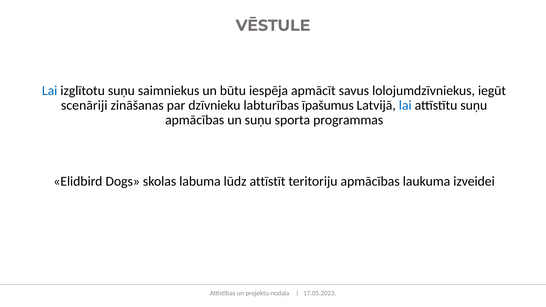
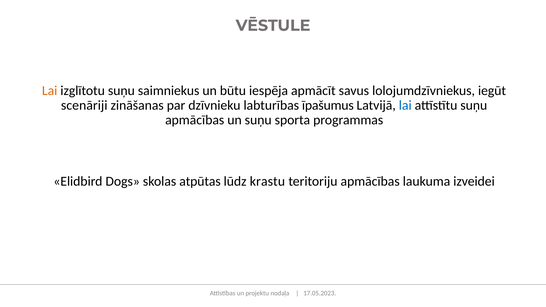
Lai colour: blue -> orange (50, 91)
labuma: labuma -> atpūtas (200, 181)
attīstīt: attīstīt -> krastu (267, 181)
